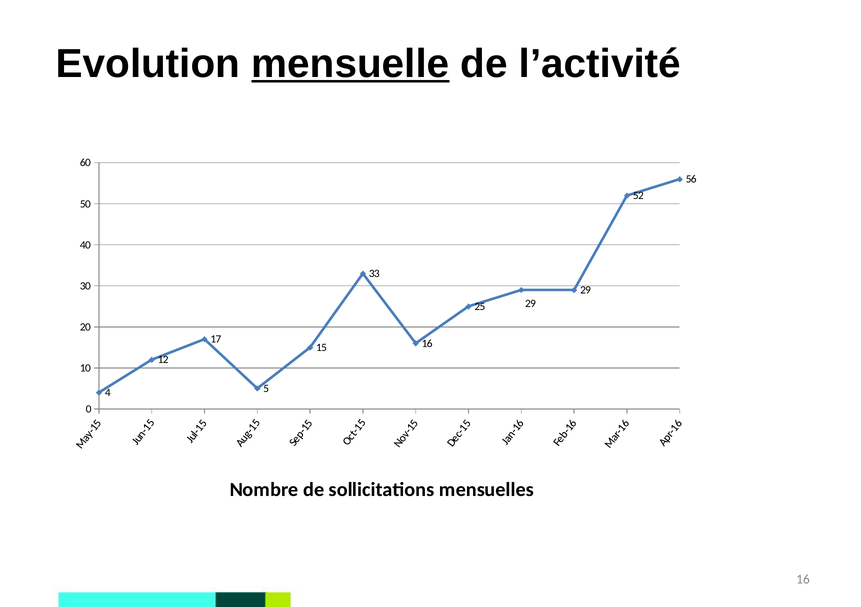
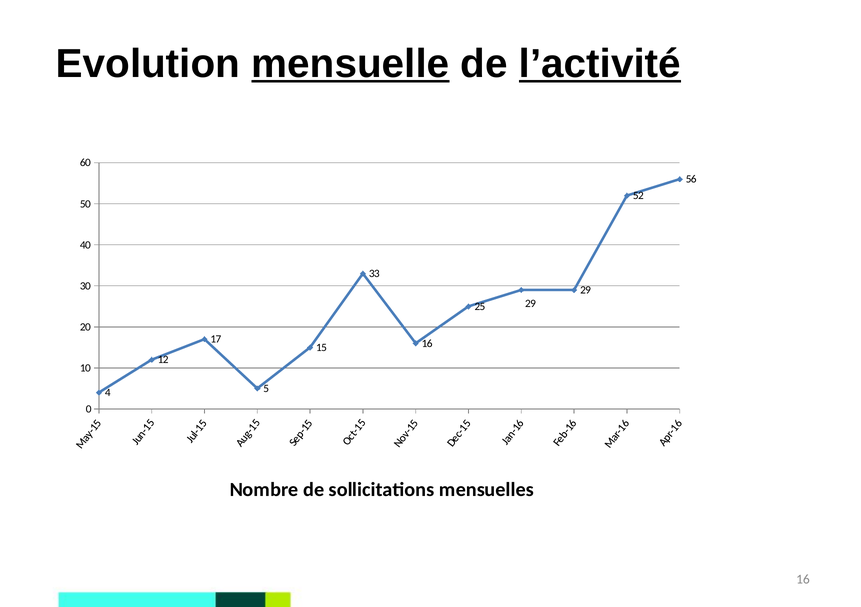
l’activité underline: none -> present (600, 64)
